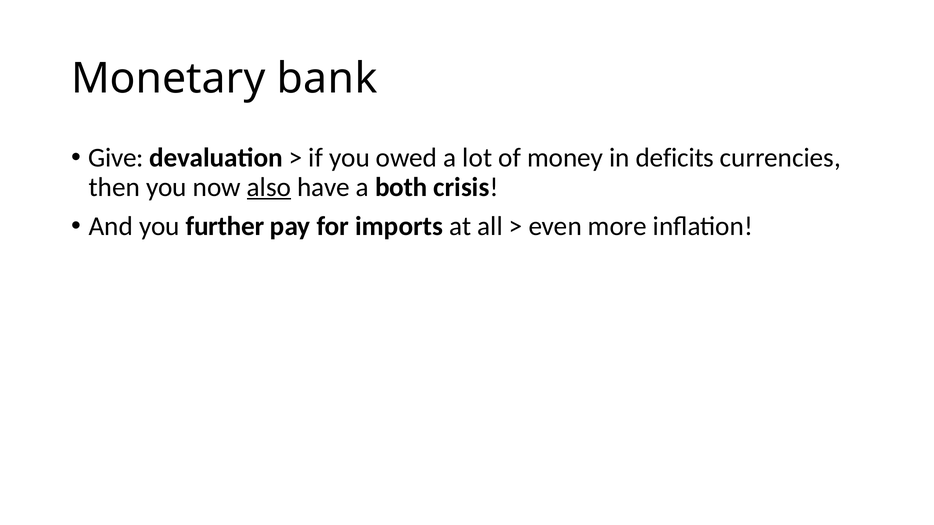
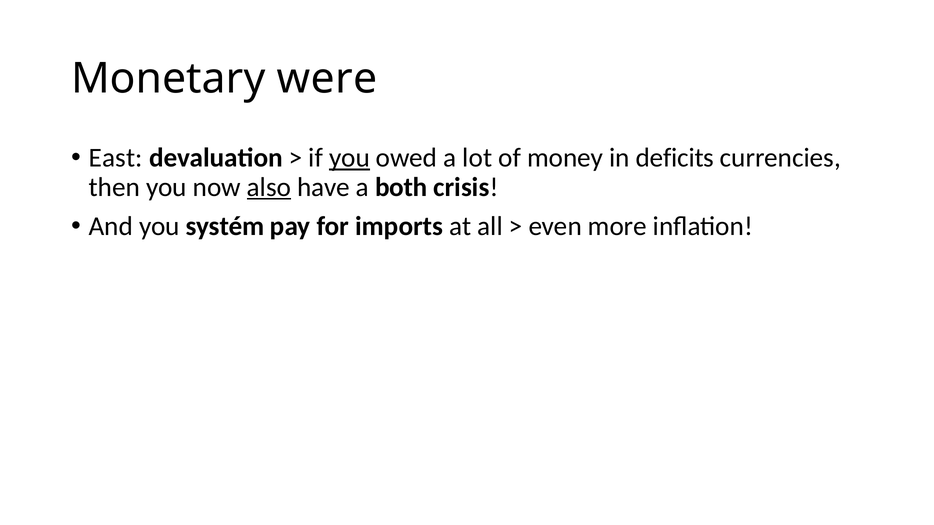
bank: bank -> were (327, 78)
Give: Give -> East (116, 158)
you underline: none -> present (349, 158)
further: further -> systém (225, 226)
